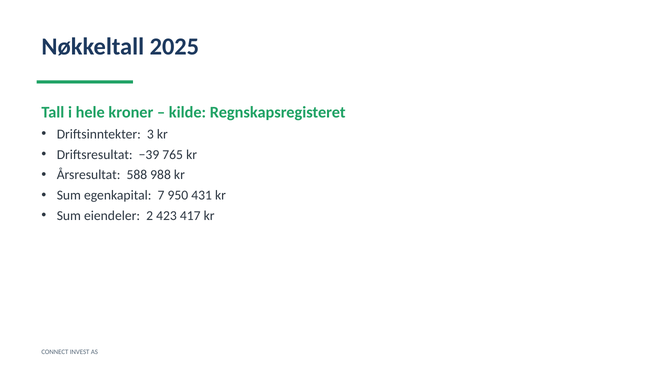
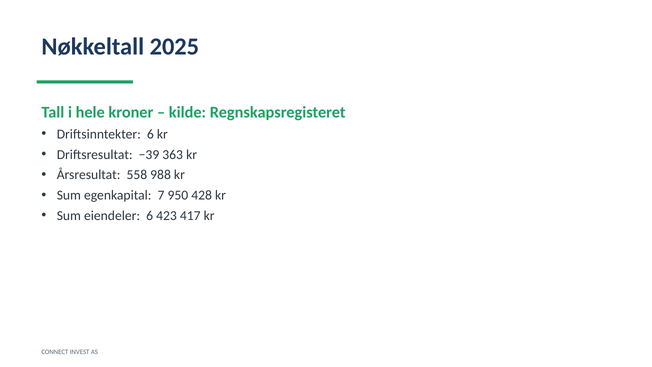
Driftsinntekter 3: 3 -> 6 (150, 134)
765: 765 -> 363 (173, 154)
588: 588 -> 558 (137, 175)
431: 431 -> 428 (202, 195)
eiendeler 2: 2 -> 6 (150, 216)
